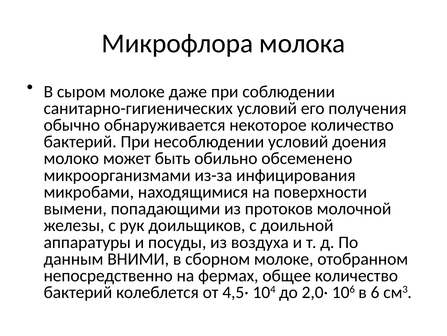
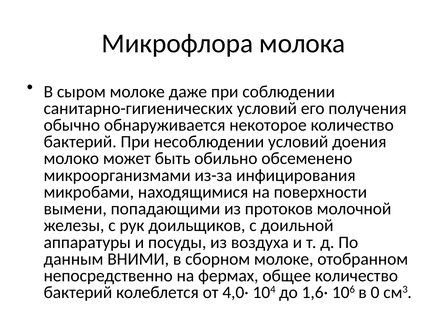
4,5·: 4,5· -> 4,0· (236, 292)
2,0·: 2,0· -> 1,6· (315, 292)
6: 6 -> 0 (375, 292)
